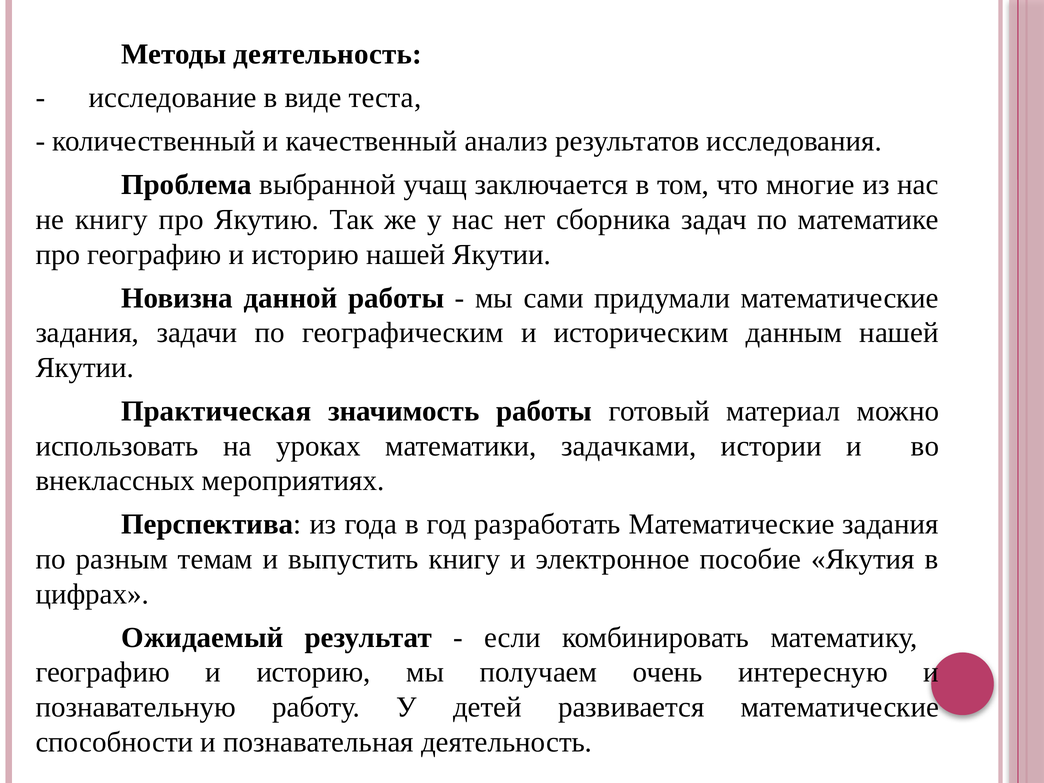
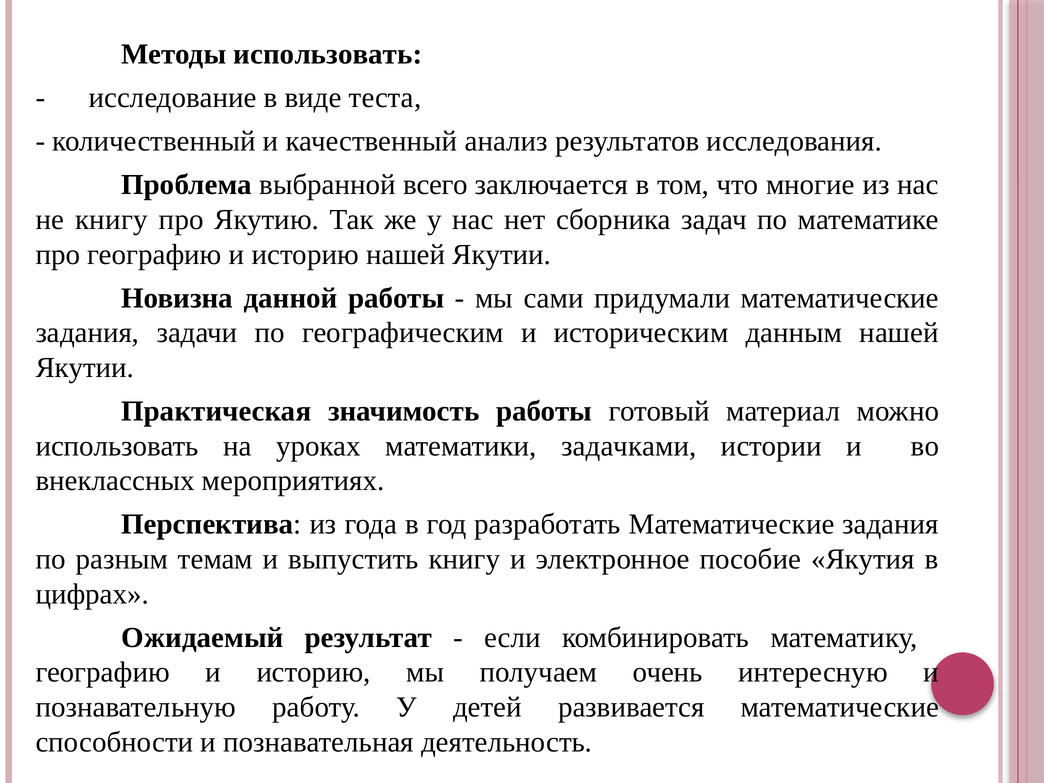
Методы деятельность: деятельность -> использовать (328, 54)
учащ: учащ -> всего (435, 185)
